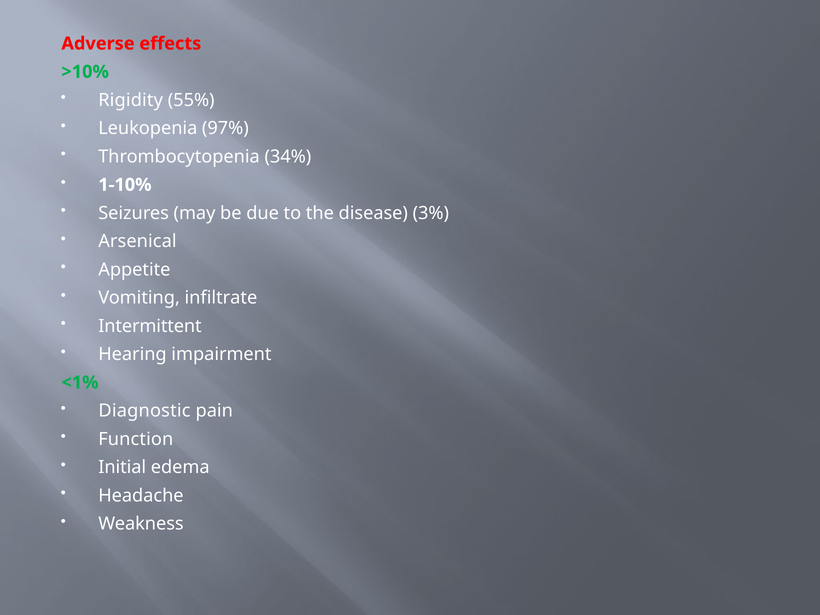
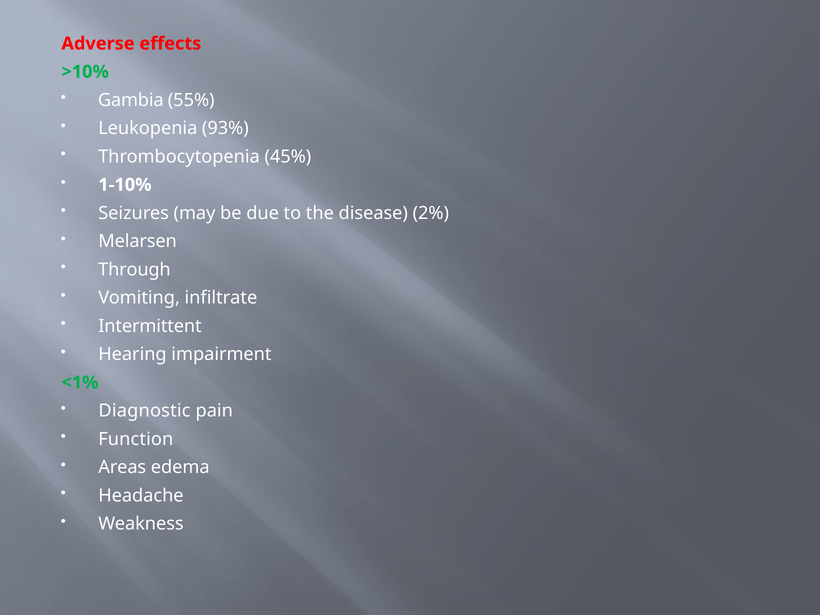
Rigidity: Rigidity -> Gambia (131, 100)
97%: 97% -> 93% (225, 128)
34%: 34% -> 45% (288, 157)
3%: 3% -> 2% (431, 213)
Arsenical: Arsenical -> Melarsen (138, 241)
Appetite: Appetite -> Through (134, 270)
Initial: Initial -> Areas (122, 467)
